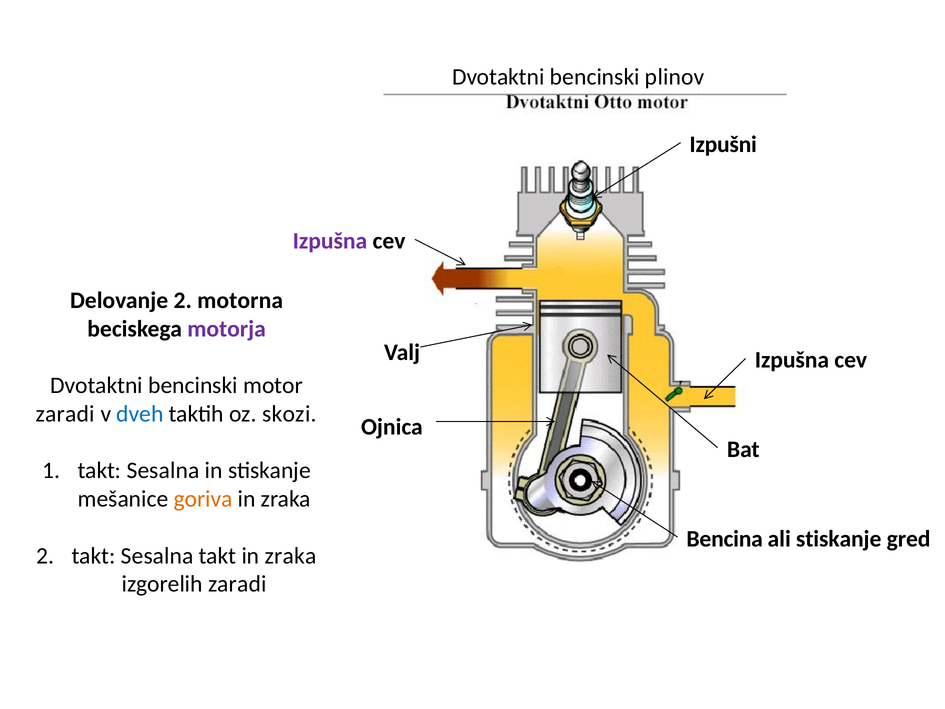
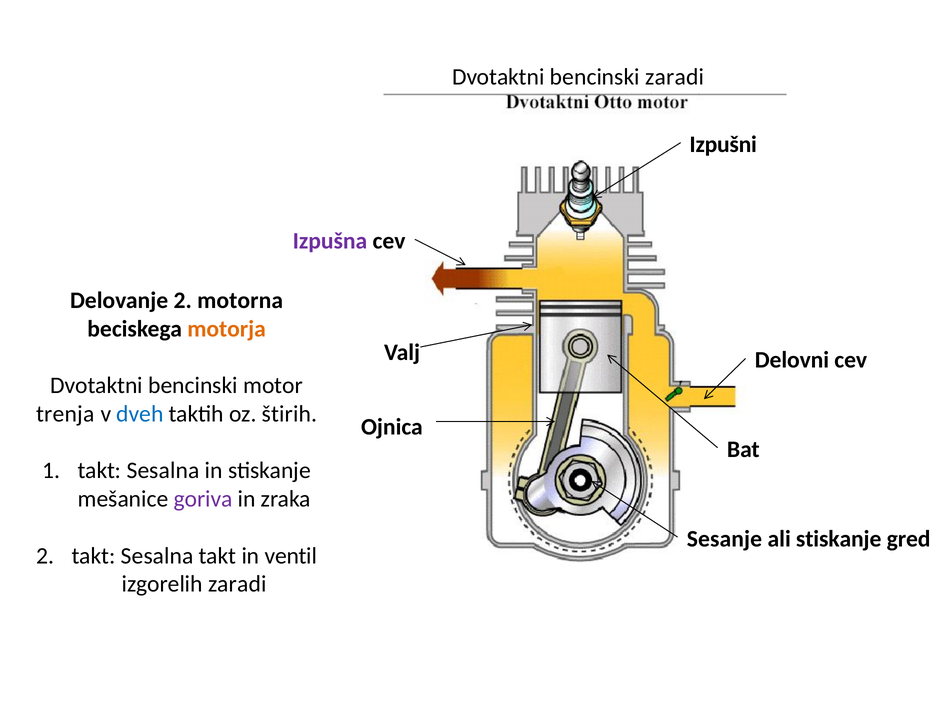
bencinski plinov: plinov -> zaradi (675, 77)
motorja colour: purple -> orange (227, 329)
Izpušna: Izpušna -> Delovni (792, 360)
zaradi: zaradi -> trenja (65, 414)
skozi: skozi -> štirih (290, 414)
goriva colour: orange -> purple (203, 499)
Bencina: Bencina -> Sesanje (724, 539)
takt in zraka: zraka -> ventil (291, 556)
